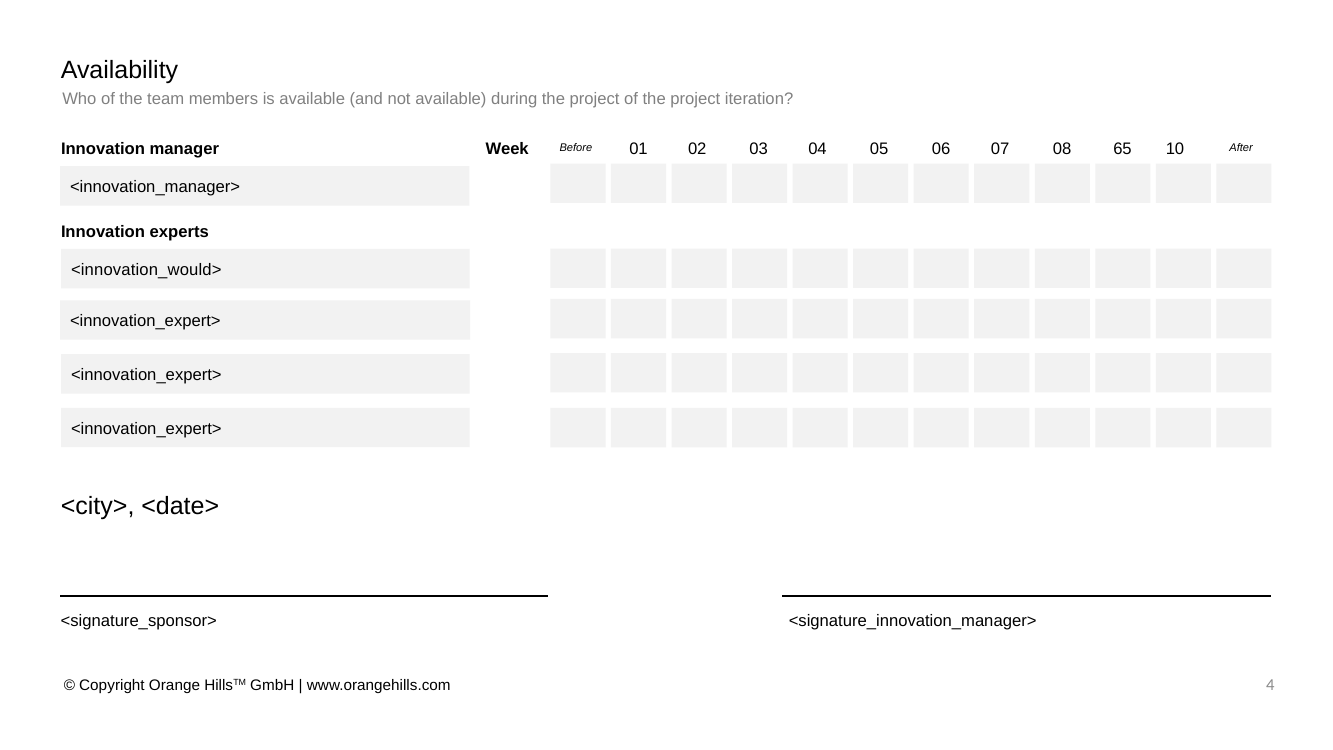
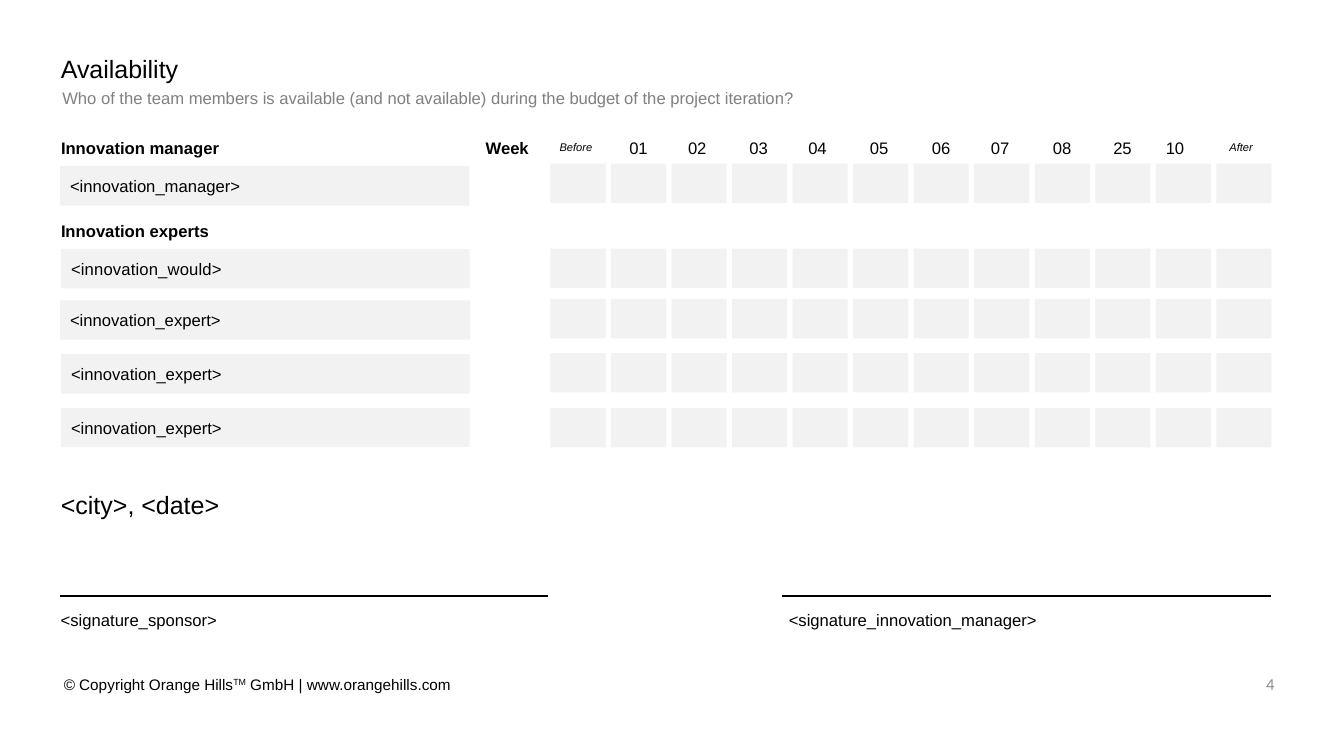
during the project: project -> budget (595, 99)
65: 65 -> 25 (1122, 149)
